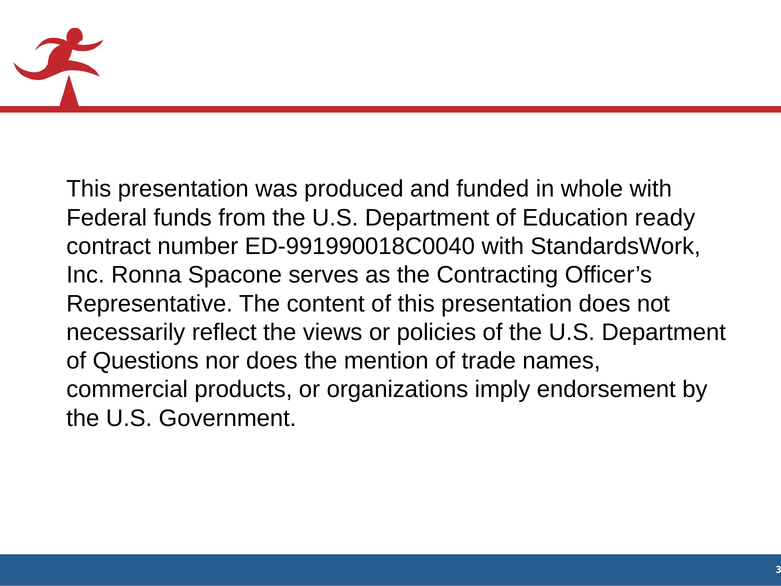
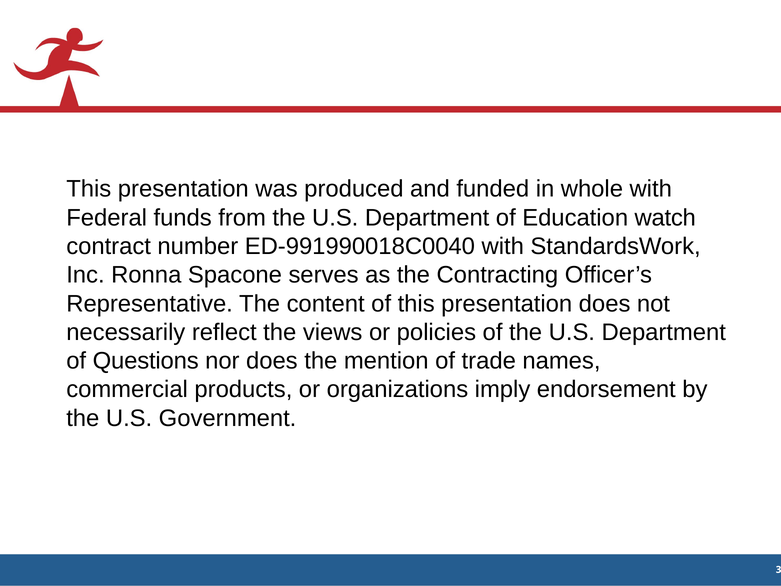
ready: ready -> watch (665, 218)
